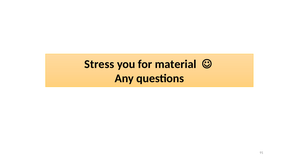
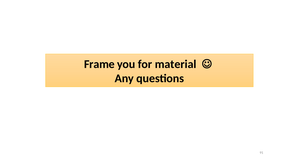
Stress: Stress -> Frame (99, 64)
